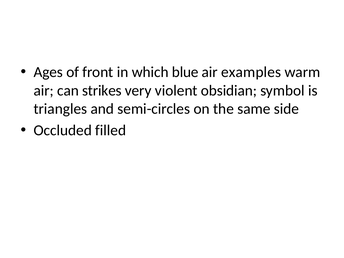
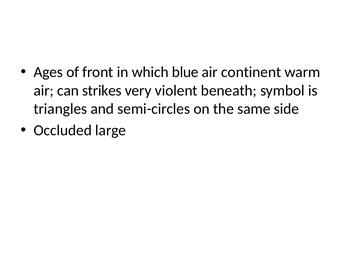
examples: examples -> continent (251, 72)
obsidian: obsidian -> beneath (229, 91)
filled: filled -> large (111, 130)
